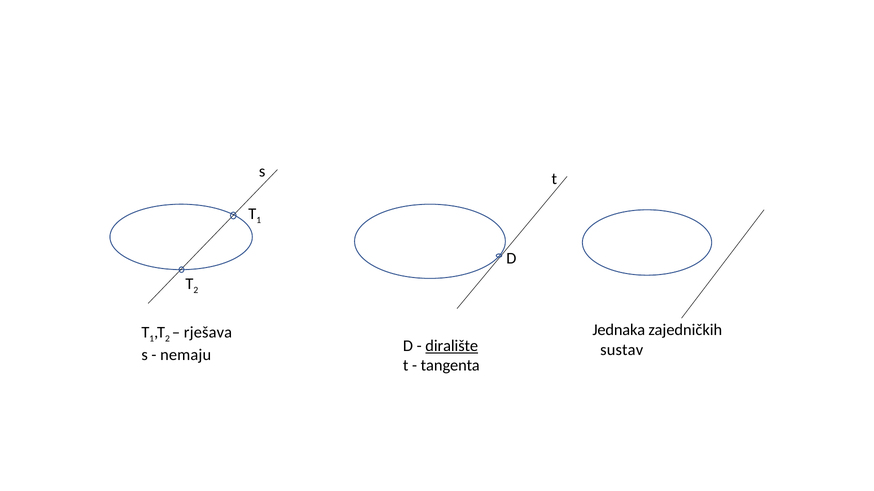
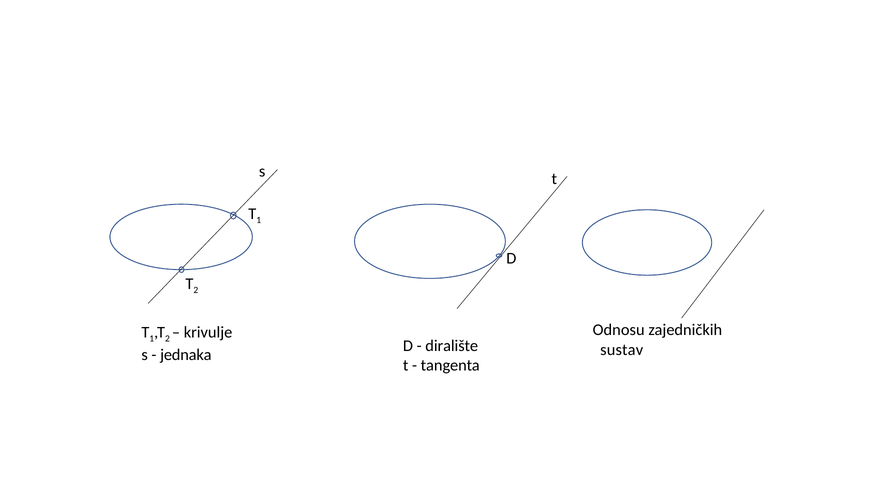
Jednaka: Jednaka -> Odnosu (619, 330)
rješava: rješava -> krivulje (208, 333)
diralište underline: present -> none (452, 346)
nemaju: nemaju -> jednaka (186, 355)
